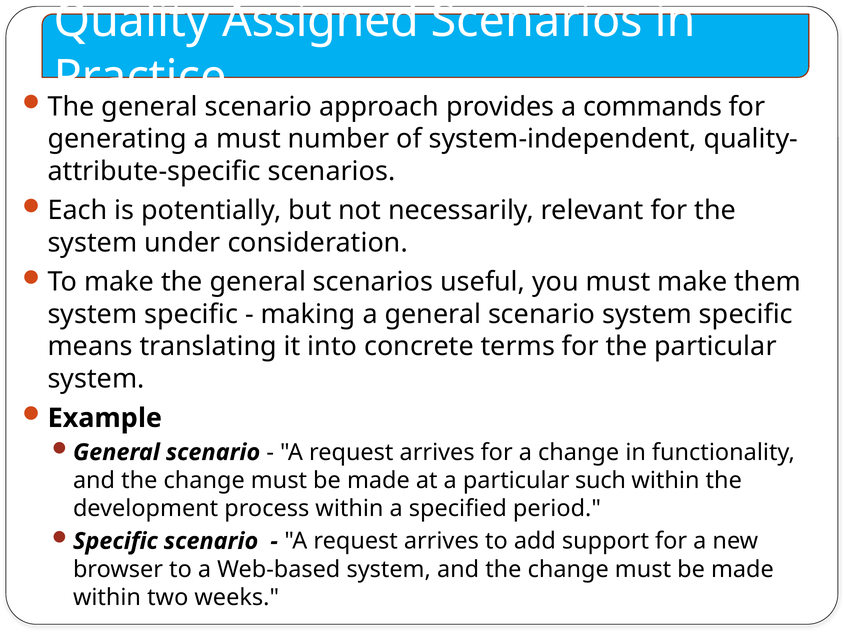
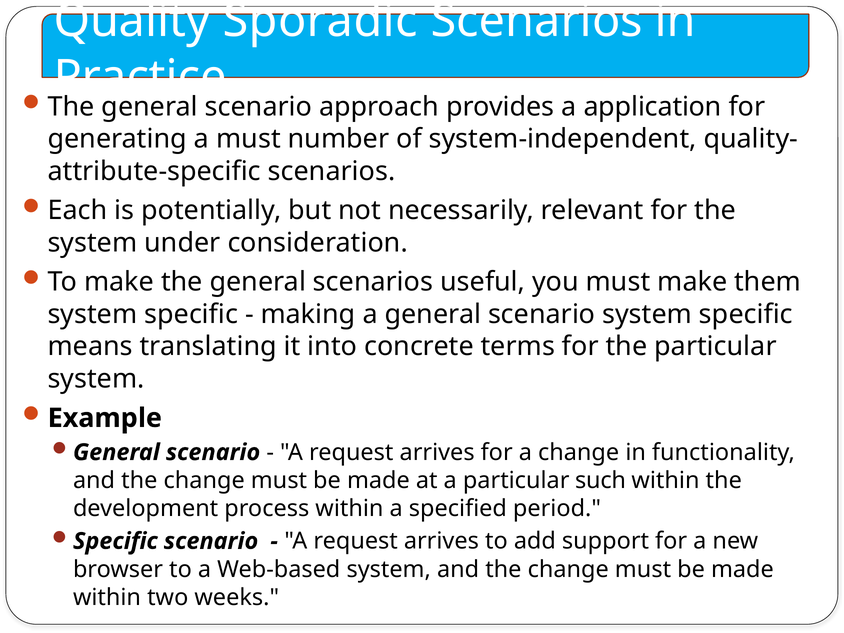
Assigned: Assigned -> Sporadic (320, 21)
commands: commands -> application (653, 107)
